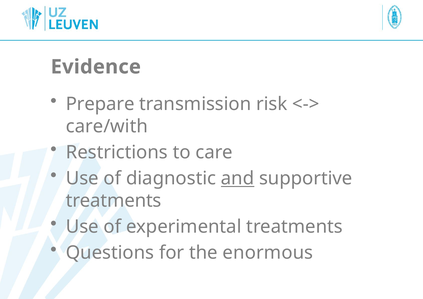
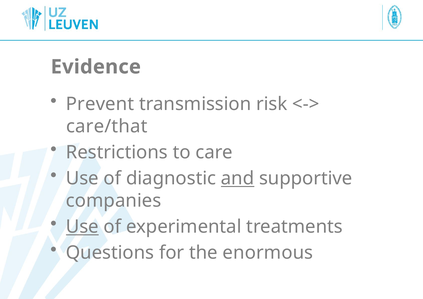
Prepare: Prepare -> Prevent (100, 104)
care/with: care/with -> care/that (107, 126)
treatments: treatments -> companies (114, 201)
Use underline: none -> present (82, 227)
